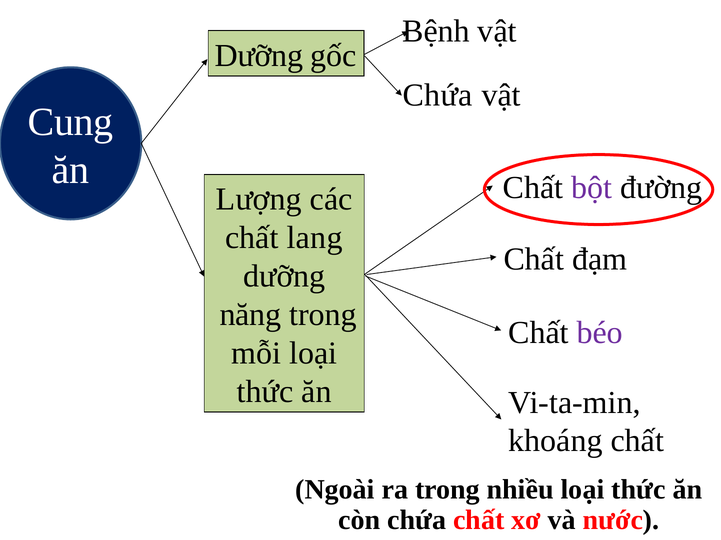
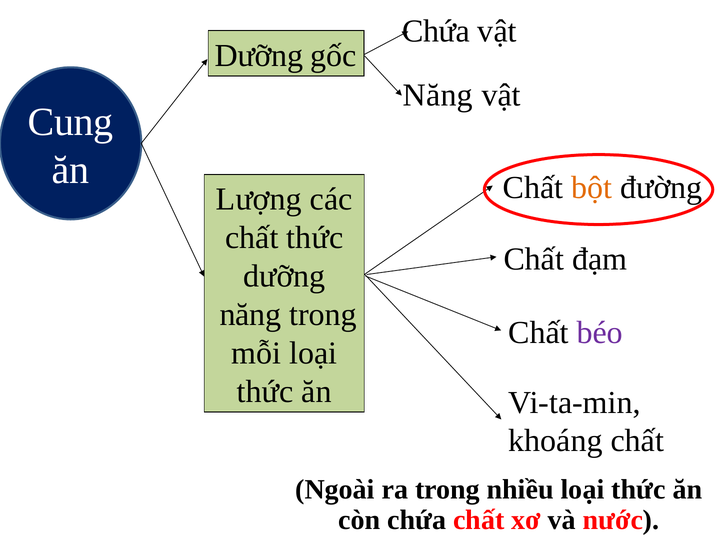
Bệnh: Bệnh -> Chứa (436, 31)
Chứa: Chứa -> Năng (438, 95)
bột colour: purple -> orange (592, 188)
chất lang: lang -> thức (315, 238)
